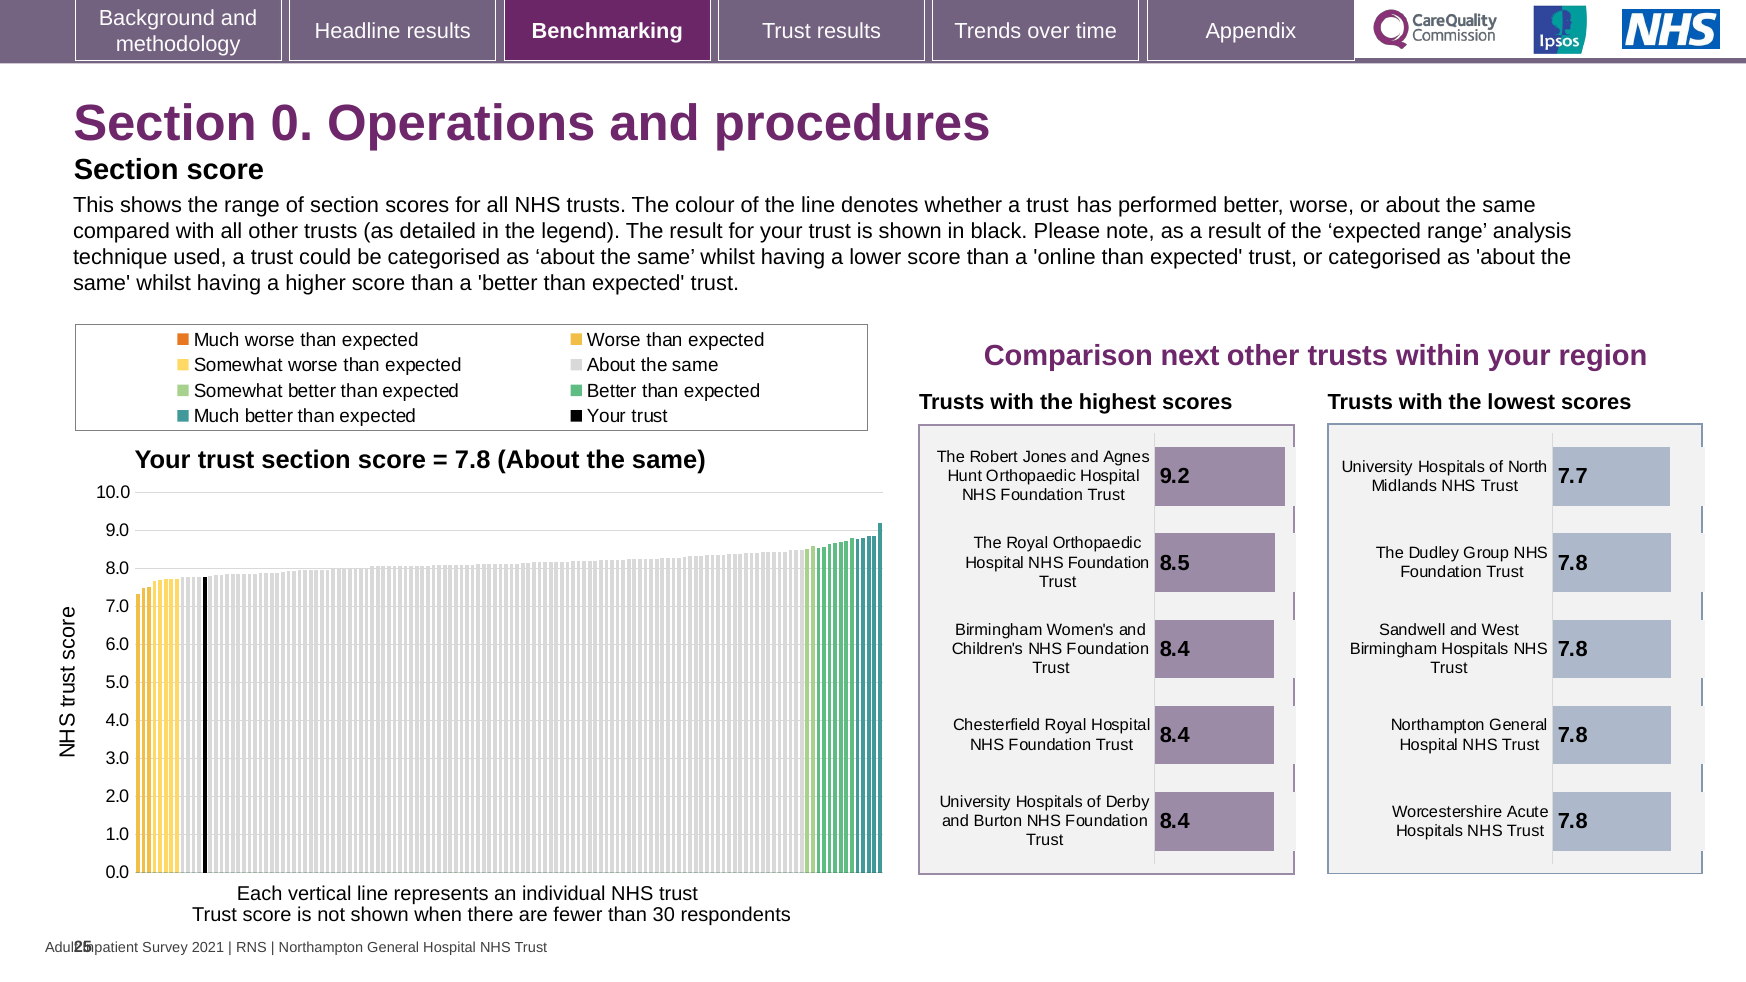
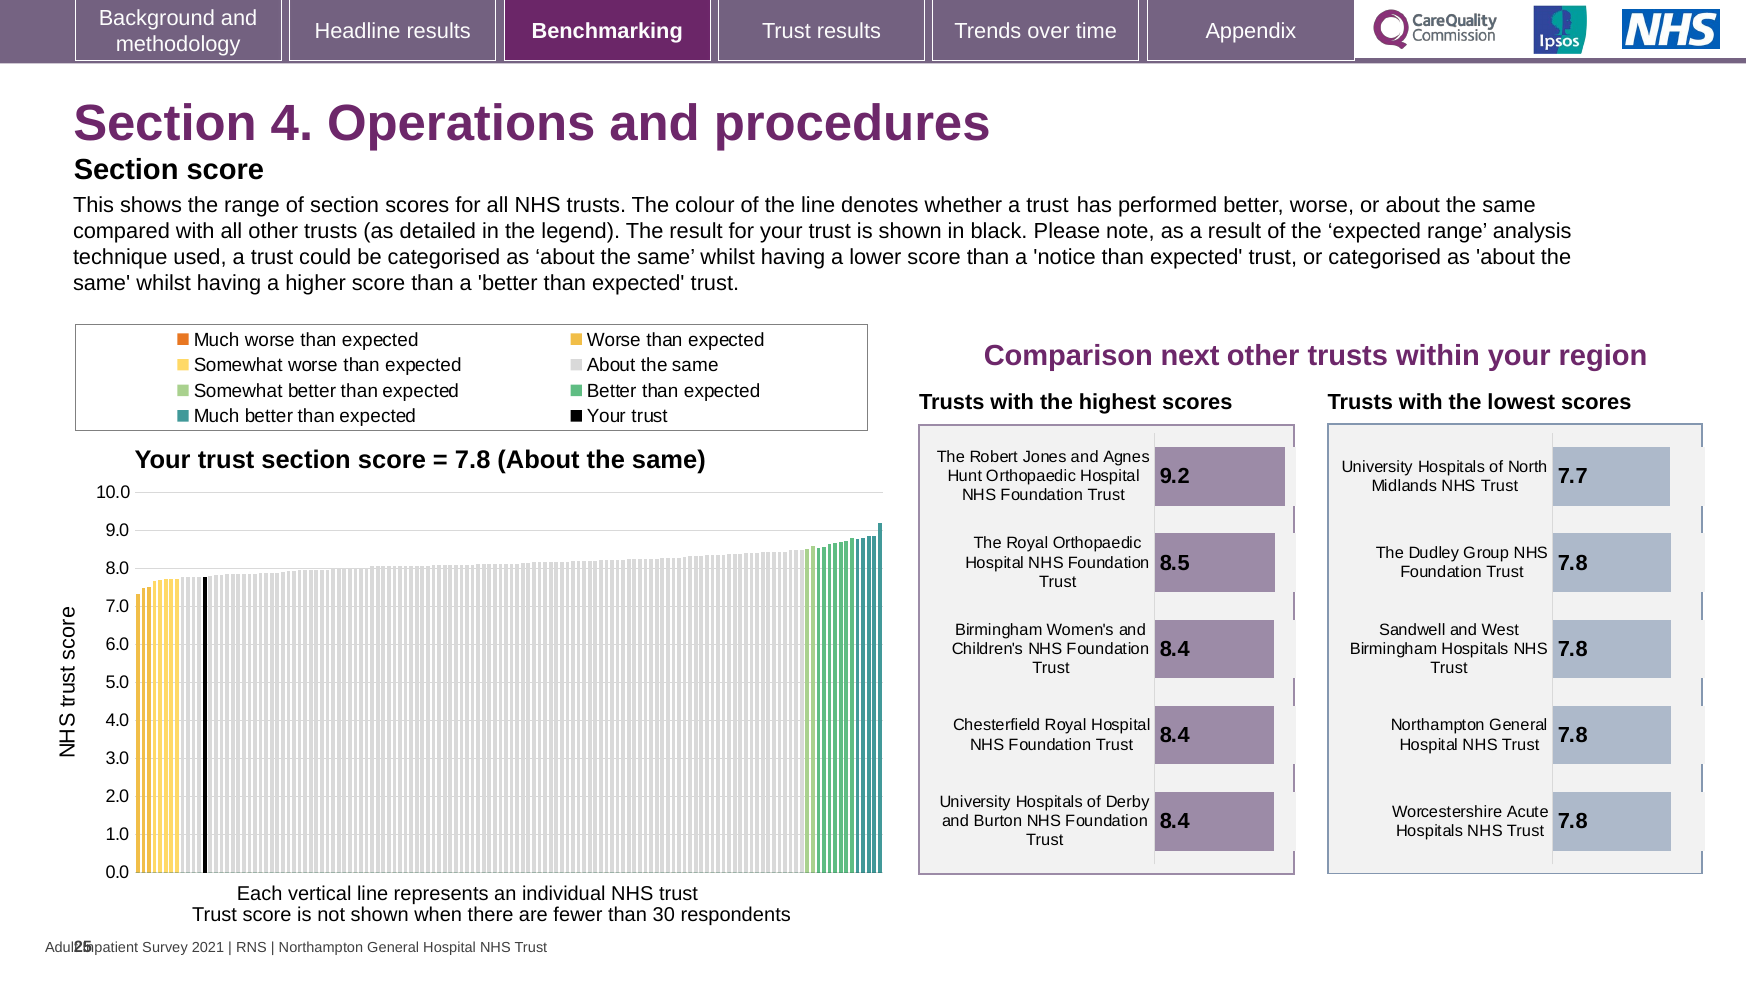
0: 0 -> 4 (292, 123)
online: online -> notice (1065, 257)
